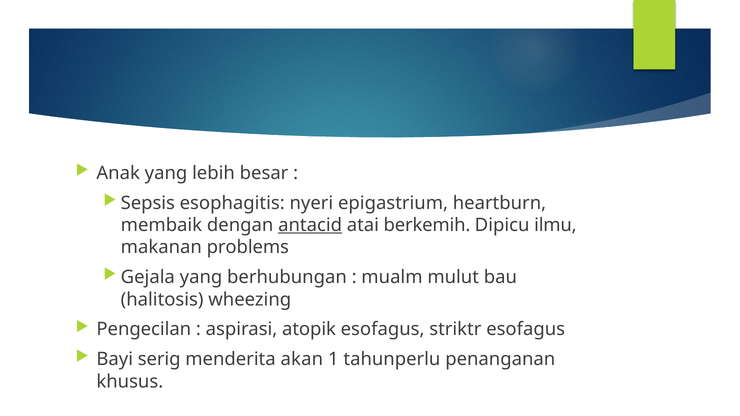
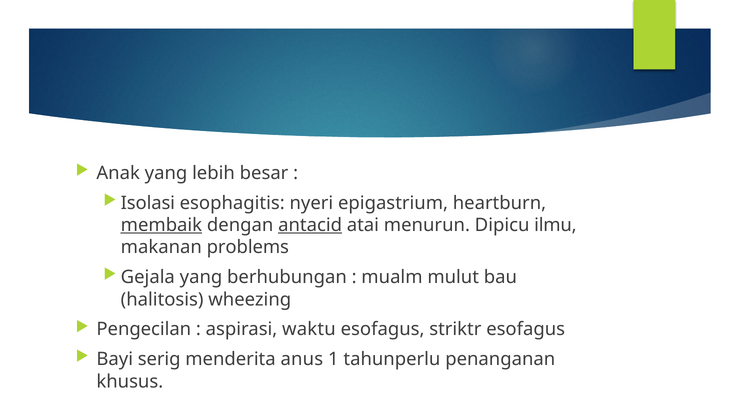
Sepsis: Sepsis -> Isolasi (148, 203)
membaik underline: none -> present (161, 225)
berkemih: berkemih -> menurun (427, 225)
atopik: atopik -> waktu (309, 330)
akan: akan -> anus (302, 359)
